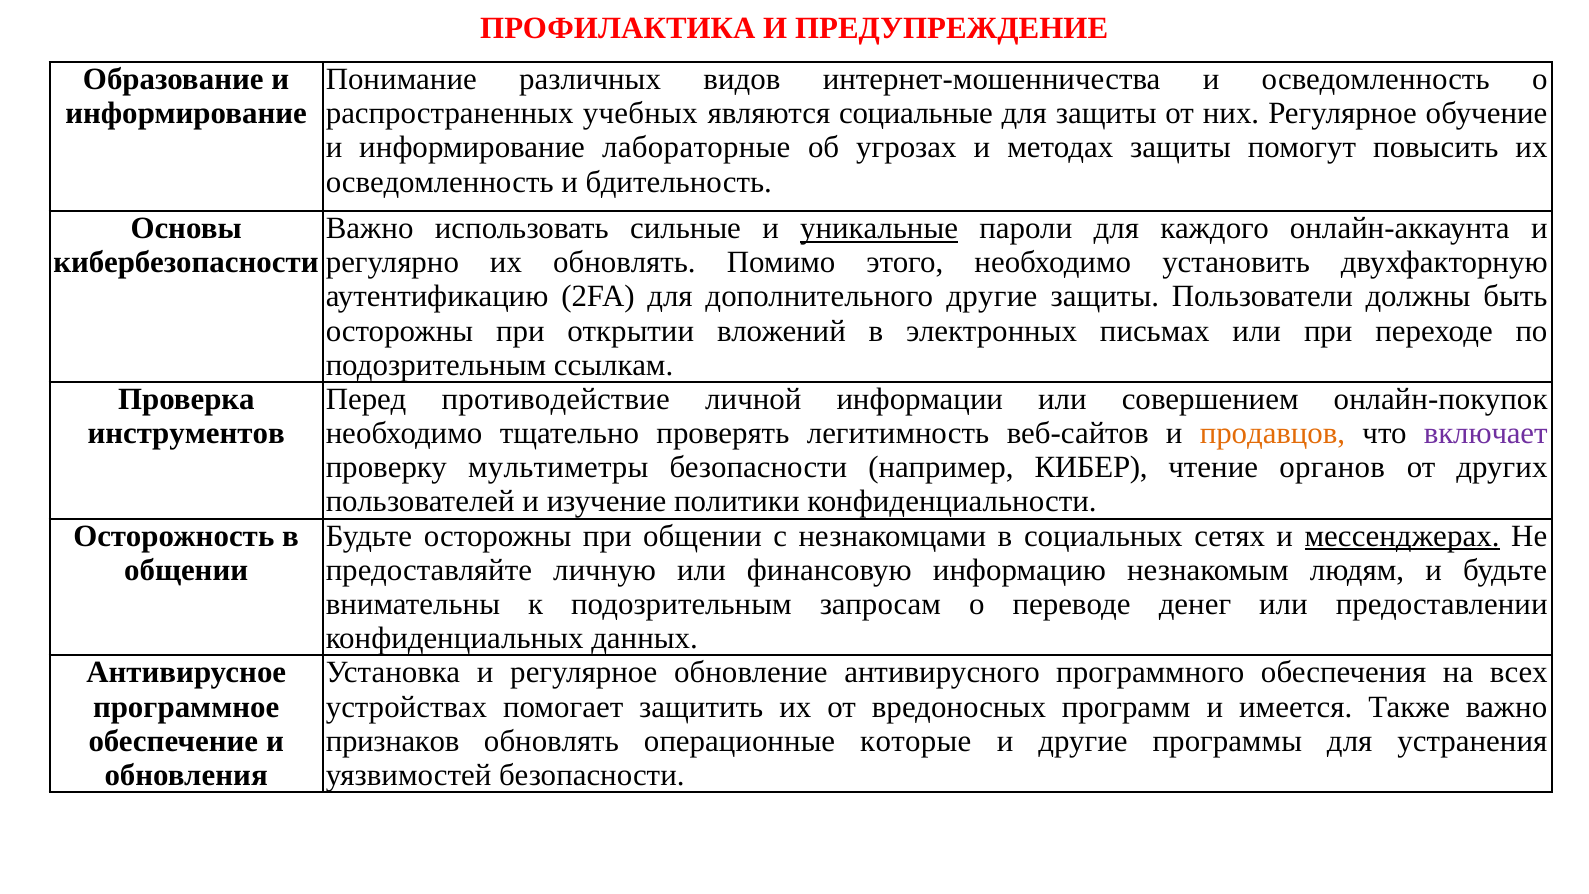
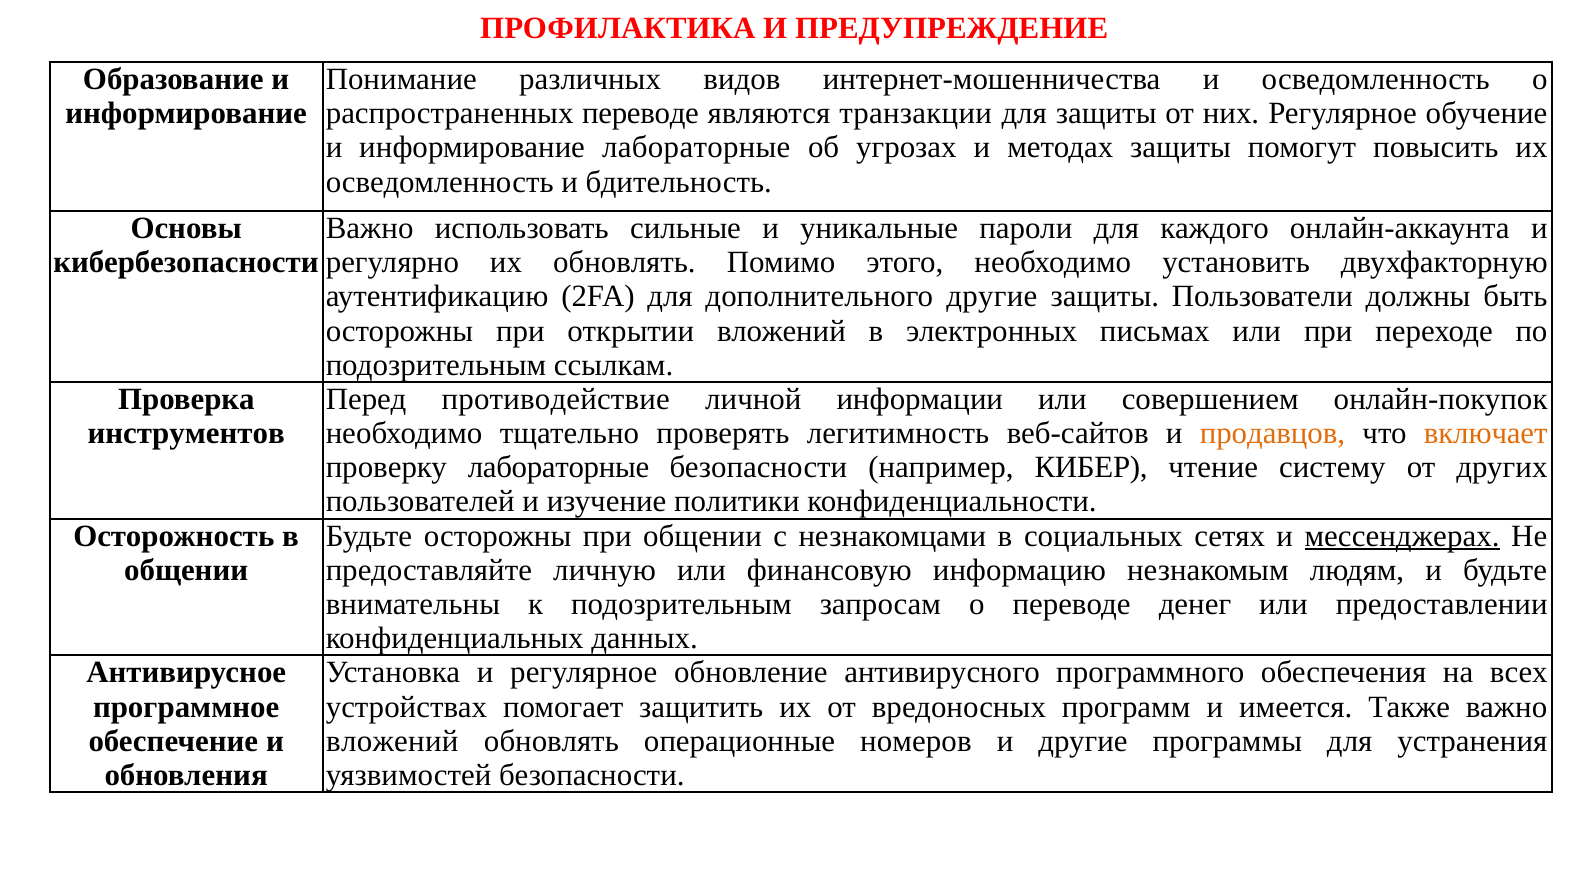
распространенных учебных: учебных -> переводе (641, 114)
социальные: социальные -> транзакции (916, 114)
уникальные underline: present -> none (879, 228)
включает colour: purple -> orange (1486, 433)
проверку мультиметры: мультиметры -> лабораторные (559, 468)
органов: органов -> систему (1332, 468)
признаков: признаков -> вложений (392, 741)
которые: которые -> номеров (916, 741)
